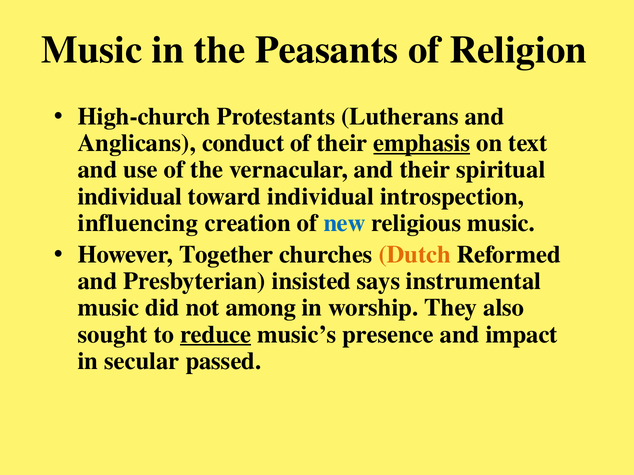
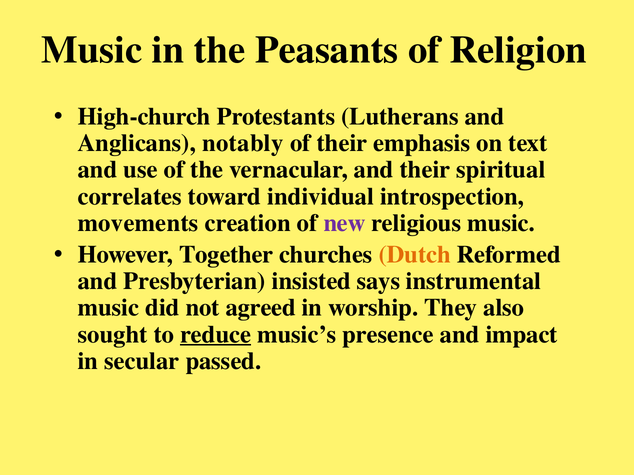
conduct: conduct -> notably (243, 143)
emphasis underline: present -> none (422, 143)
individual: individual -> correlates (130, 197)
influencing: influencing -> movements (138, 223)
new colour: blue -> purple (345, 223)
among: among -> agreed (261, 308)
